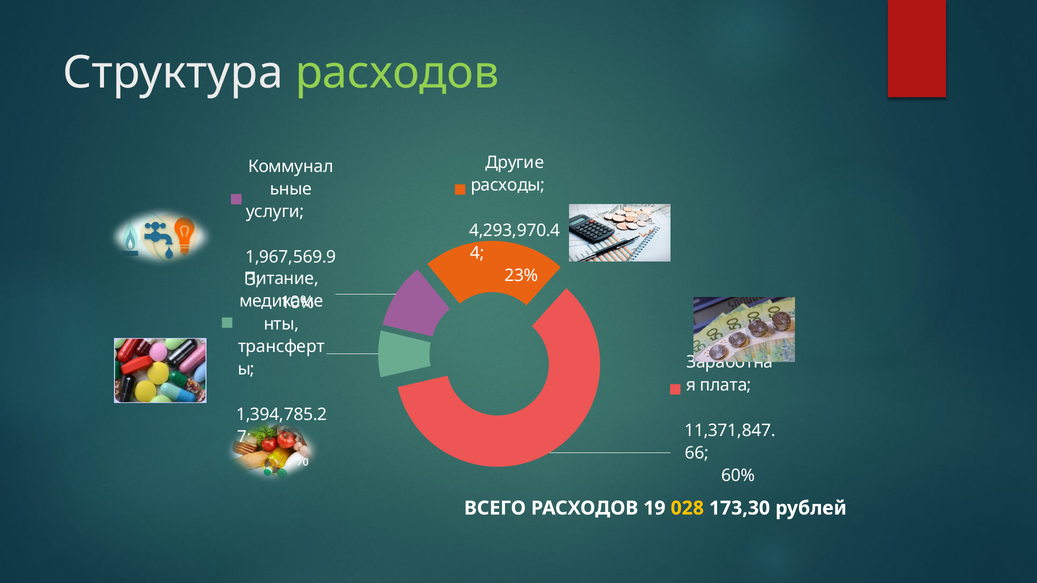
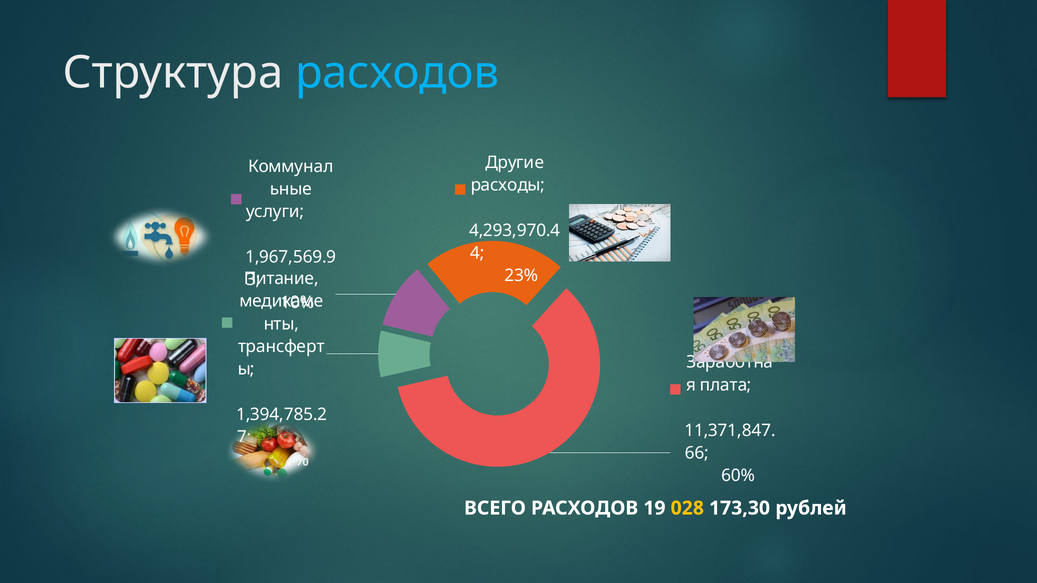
расходов colour: light green -> light blue (397, 73)
